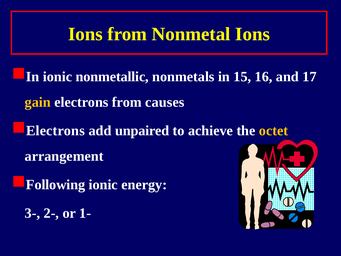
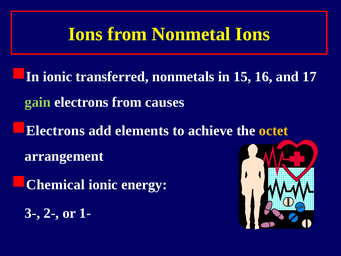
nonmetallic: nonmetallic -> transferred (112, 77)
gain colour: yellow -> light green (38, 102)
unpaired: unpaired -> elements (142, 131)
Following: Following -> Chemical (55, 185)
